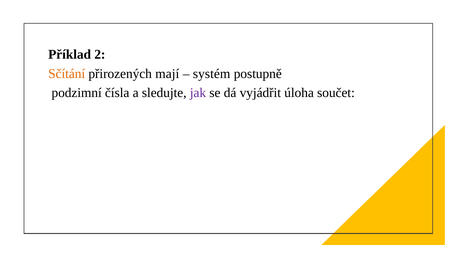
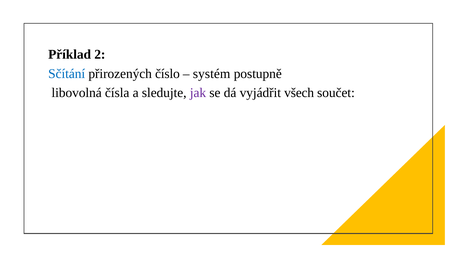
Sčítání colour: orange -> blue (67, 74)
mají: mají -> číslo (167, 74)
podzimní: podzimní -> libovolná (77, 93)
úloha: úloha -> všech (299, 93)
